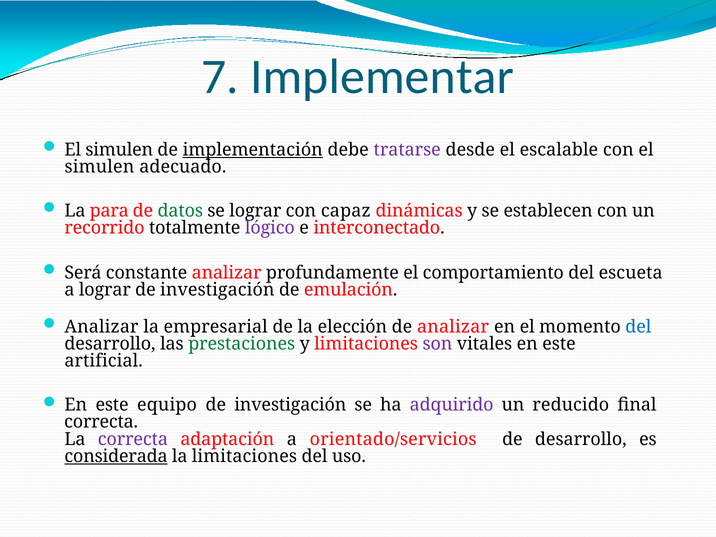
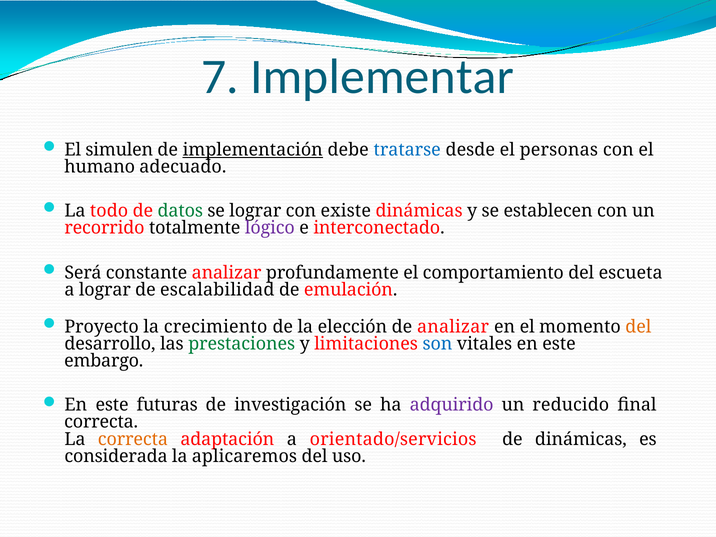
tratarse colour: purple -> blue (407, 150)
escalable: escalable -> personas (559, 150)
simulen: simulen -> humano (100, 167)
para: para -> todo (109, 211)
capaz: capaz -> existe (346, 211)
investigación: investigación -> escalabilidad (217, 290)
Analizar: Analizar -> Proyecto (102, 327)
empresarial: empresarial -> crecimiento (216, 327)
del colour: blue -> orange (638, 327)
son colour: purple -> blue (437, 344)
artificial: artificial -> embargo (104, 361)
equipo: equipo -> futuras (167, 405)
correcta colour: purple -> orange (133, 439)
de desarrollo: desarrollo -> dinámicas (581, 439)
considerada underline: present -> none (116, 456)
la limitaciones: limitaciones -> aplicaremos (244, 456)
